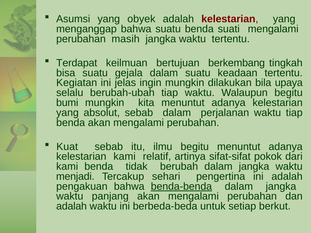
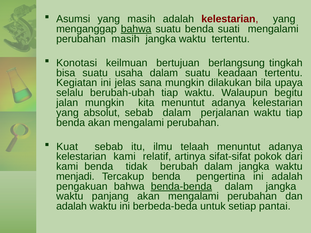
yang obyek: obyek -> masih (141, 19)
bahwa underline: none -> present (136, 29)
Terdapat: Terdapat -> Konotasi (77, 63)
berkembang: berkembang -> berlangsung (237, 63)
gejala: gejala -> usaha (129, 73)
ingin: ingin -> sana (151, 83)
bumi: bumi -> jalan (67, 103)
ilmu begitu: begitu -> telaah (195, 147)
Tercakup sehari: sehari -> benda (166, 177)
berkut: berkut -> pantai (275, 206)
